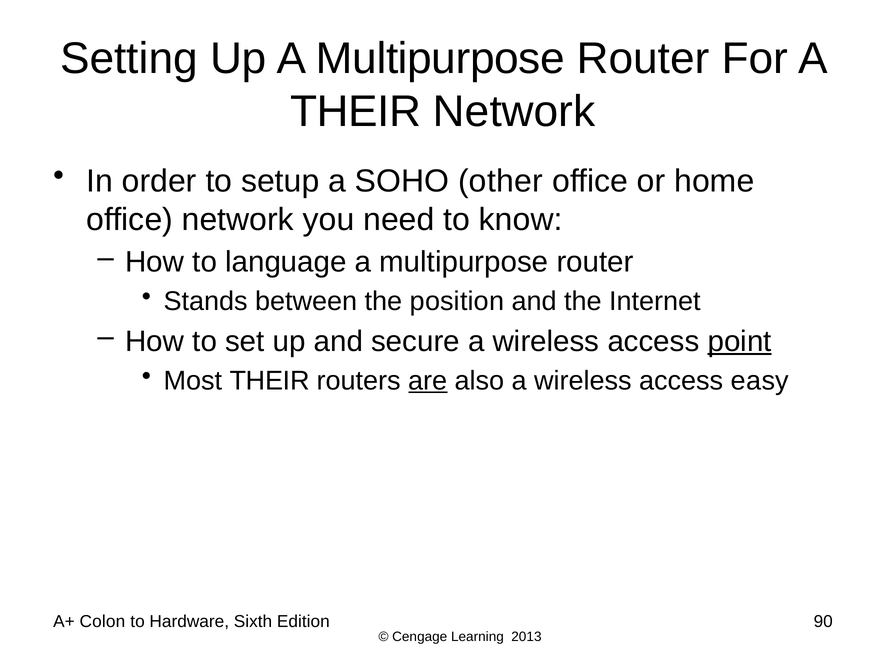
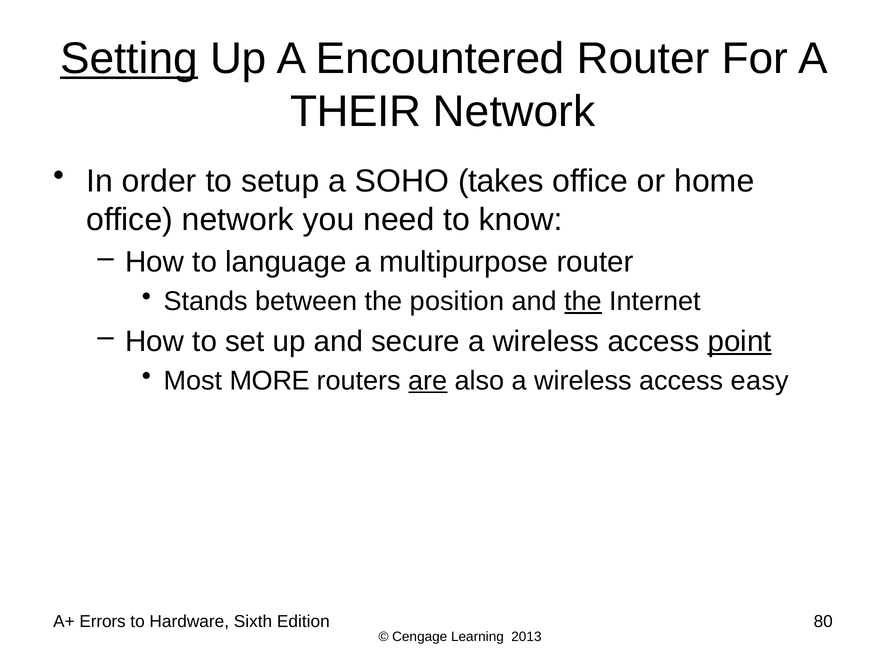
Setting underline: none -> present (129, 58)
Up A Multipurpose: Multipurpose -> Encountered (440, 58)
other: other -> takes (501, 181)
the underline: none -> present (583, 301)
Most THEIR: THEIR -> MORE (270, 380)
Colon: Colon -> Errors (103, 621)
90: 90 -> 80 (823, 621)
